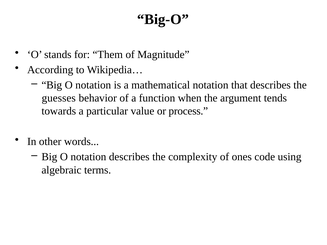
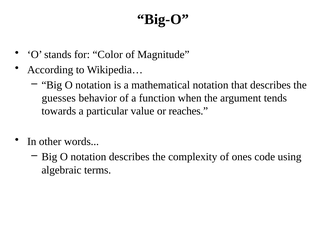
Them: Them -> Color (108, 55)
process: process -> reaches (188, 111)
